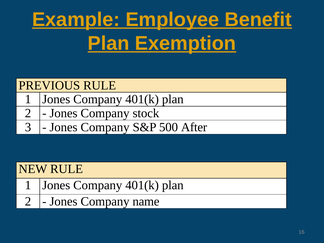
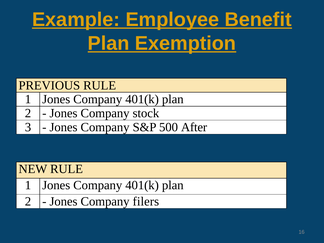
name: name -> filers (146, 201)
